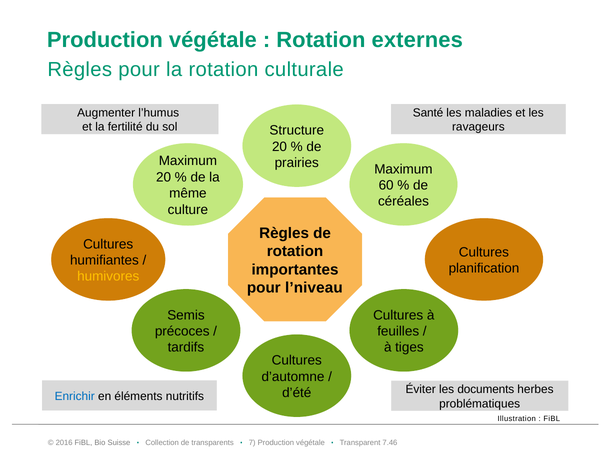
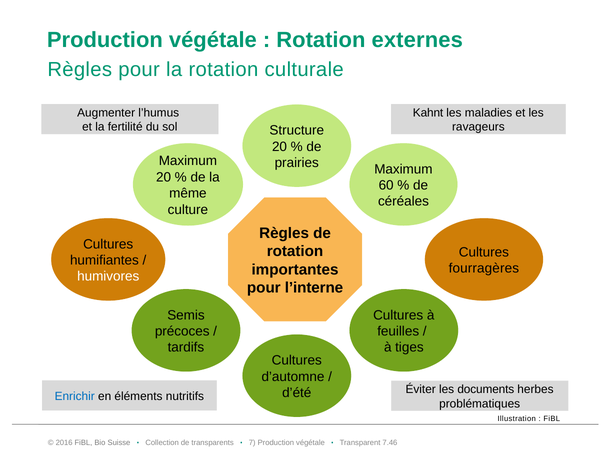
Santé: Santé -> Kahnt (428, 113)
planification: planification -> fourragères (484, 268)
humivores colour: yellow -> white (108, 277)
l’niveau: l’niveau -> l’interne (314, 288)
